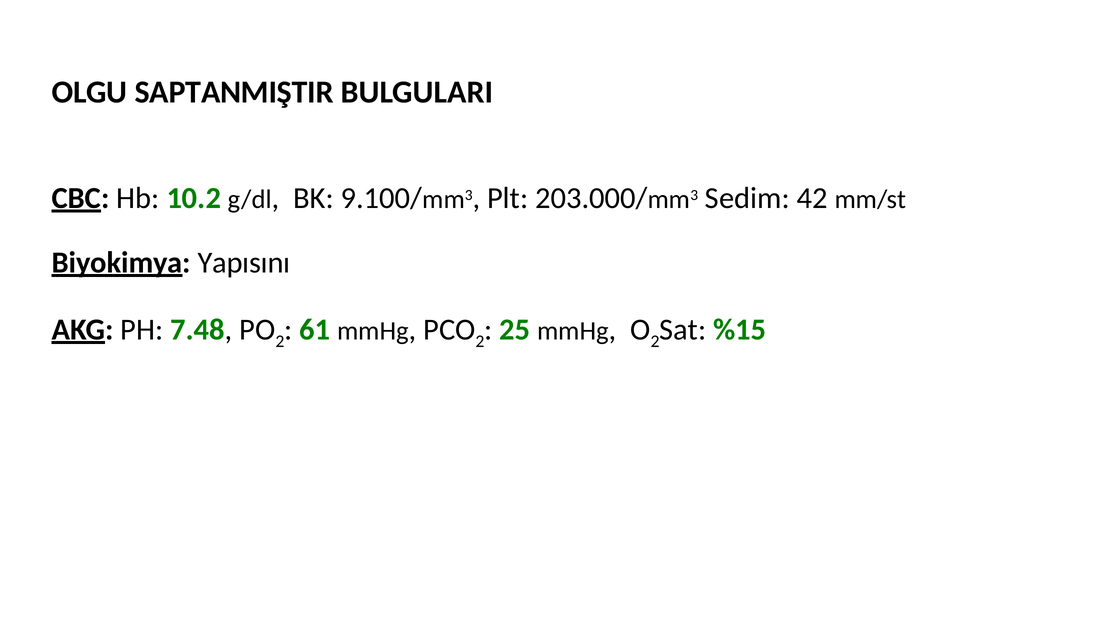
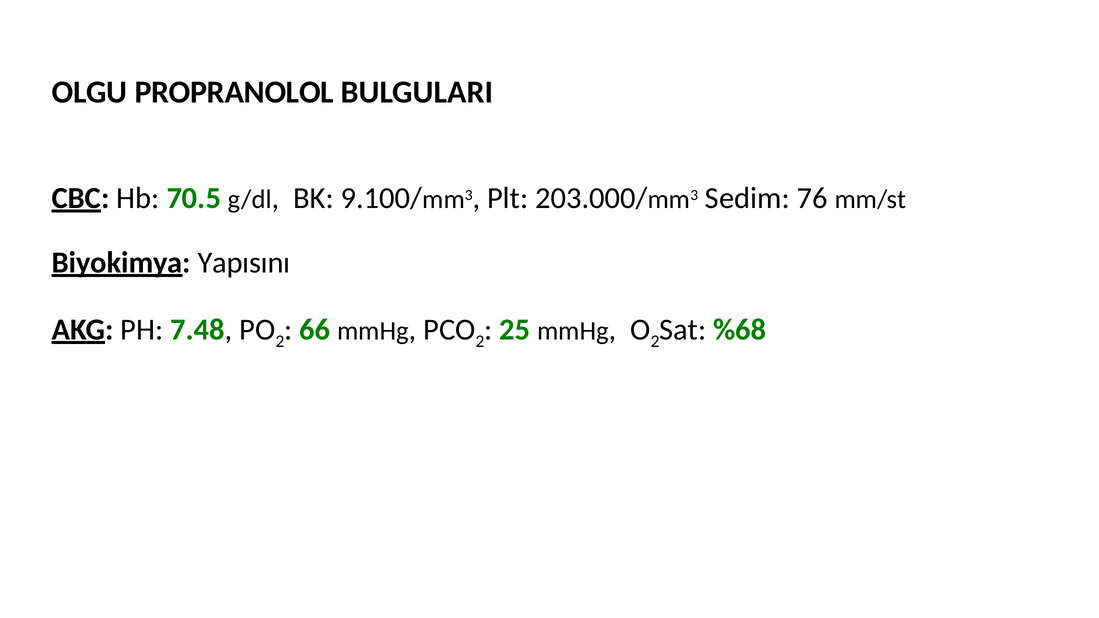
SAPTANMIŞTIR: SAPTANMIŞTIR -> PROPRANOLOL (234, 92)
10.2: 10.2 -> 70.5 (194, 198)
42: 42 -> 76 (812, 198)
61: 61 -> 66 (315, 330)
%15: %15 -> %68 (740, 330)
